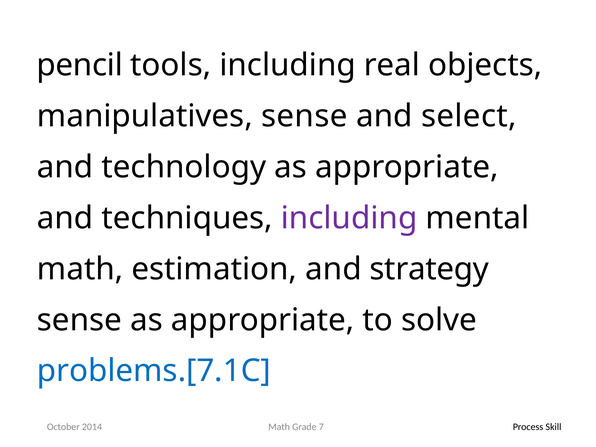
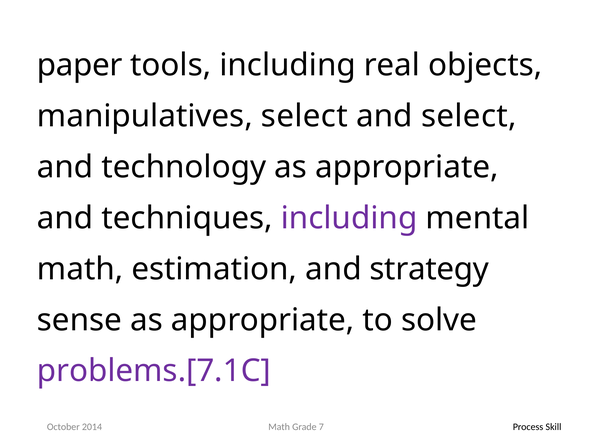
pencil: pencil -> paper (80, 65)
manipulatives sense: sense -> select (304, 116)
problems.[7.1C colour: blue -> purple (154, 371)
